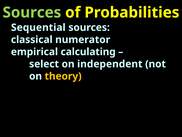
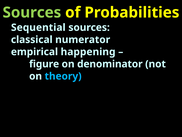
calculating: calculating -> happening (88, 52)
select: select -> figure (44, 64)
independent: independent -> denominator (110, 64)
theory colour: yellow -> light blue (63, 76)
